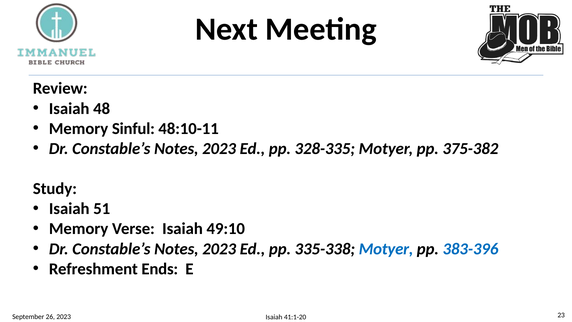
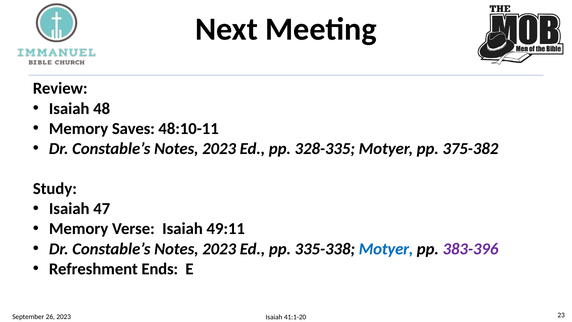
Sinful: Sinful -> Saves (133, 128)
51: 51 -> 47 (102, 209)
49:10: 49:10 -> 49:11 (226, 229)
383-396 colour: blue -> purple (470, 249)
